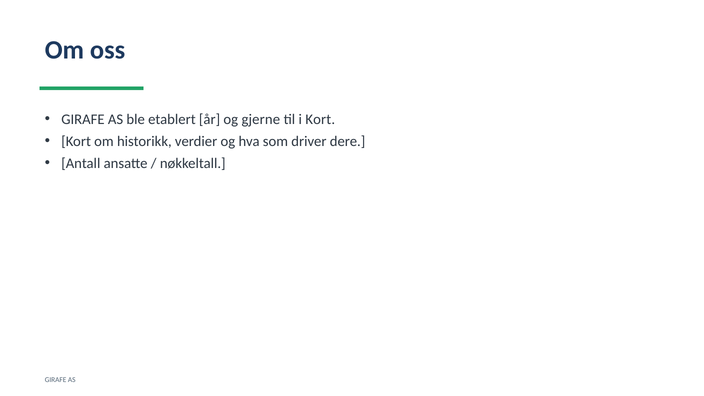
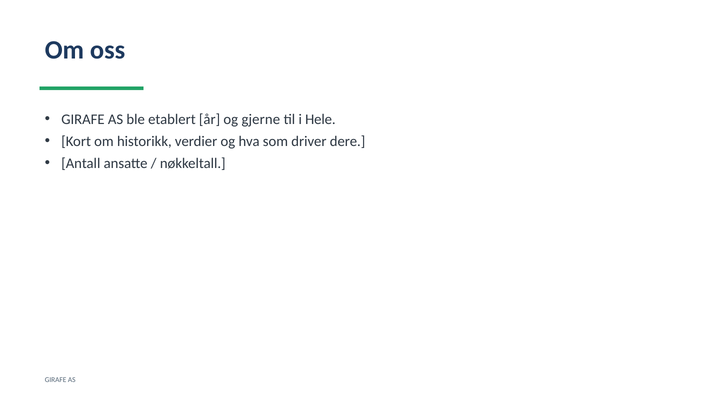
i Kort: Kort -> Hele (320, 119)
